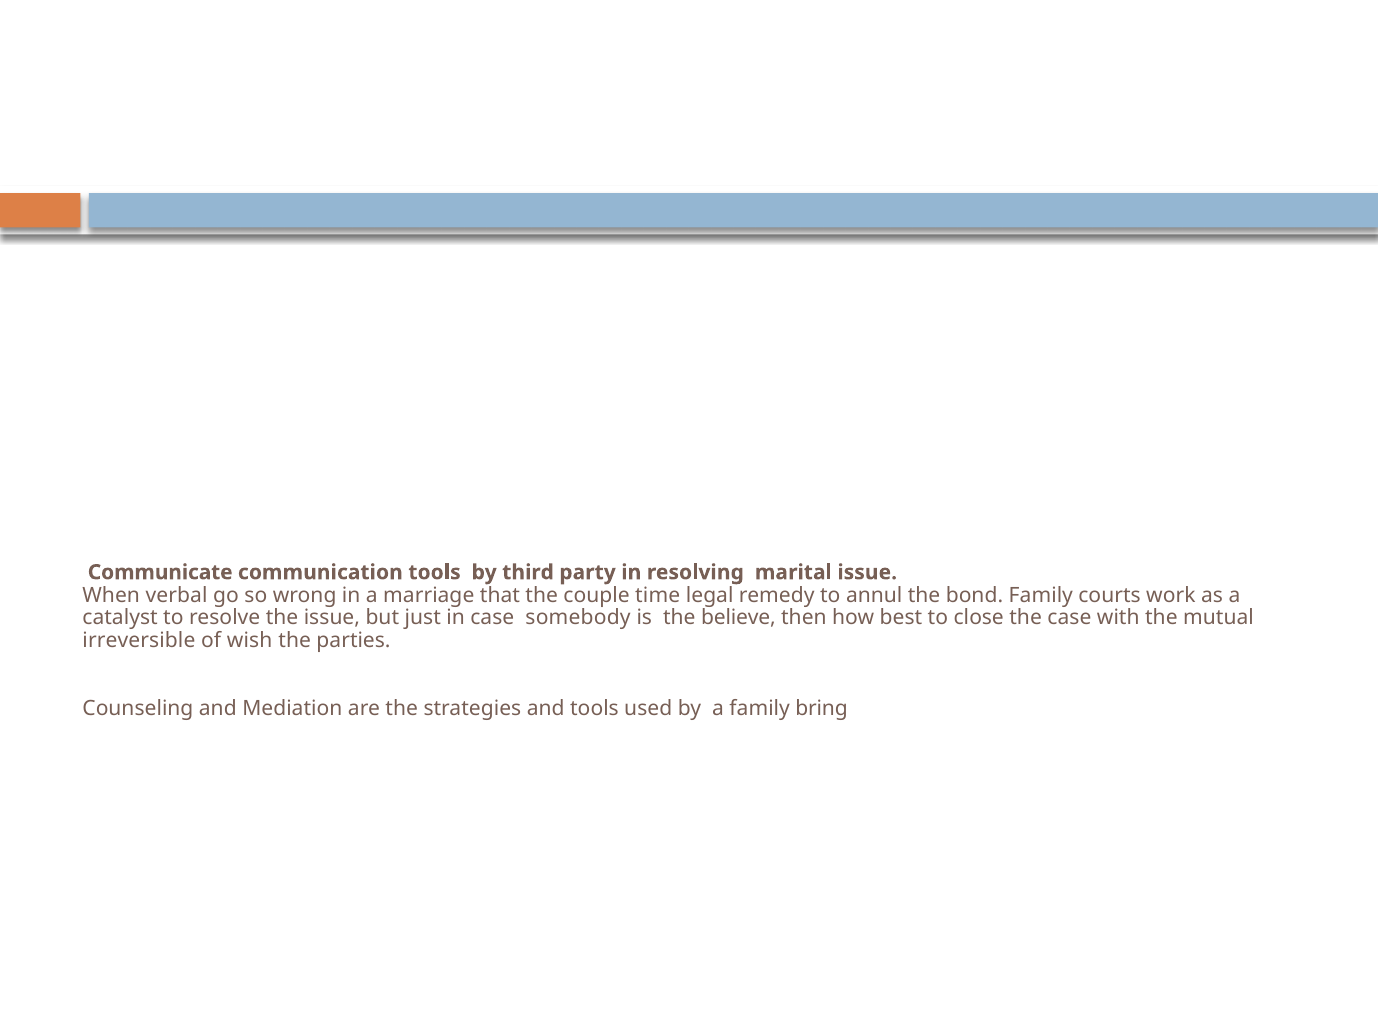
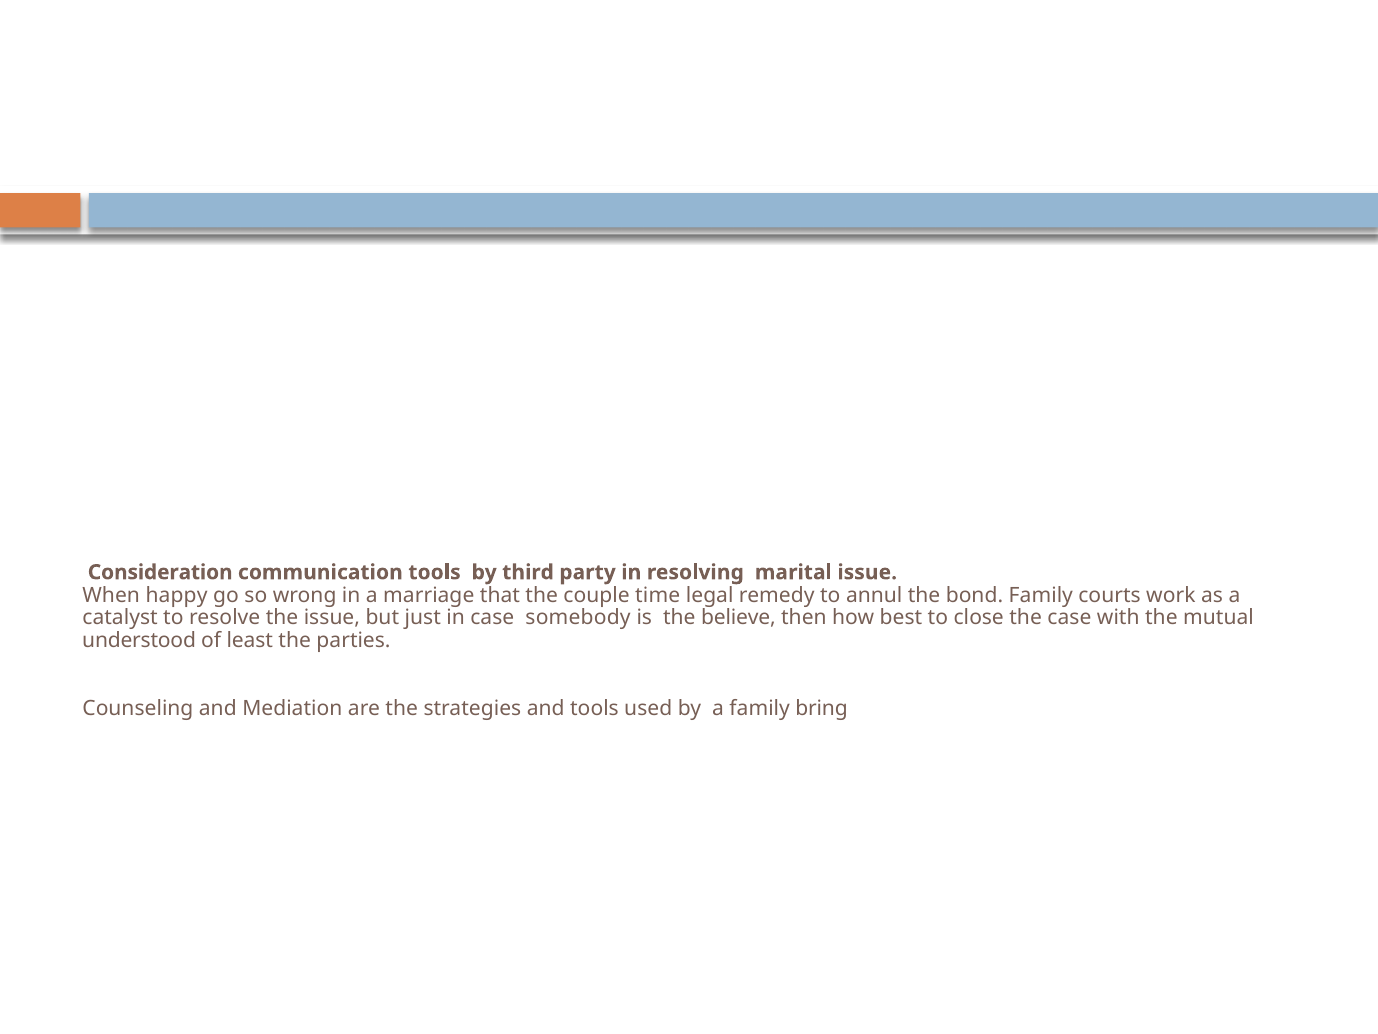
Communicate: Communicate -> Consideration (160, 572)
verbal: verbal -> happy (177, 595)
irreversible: irreversible -> understood (139, 640)
wish: wish -> least (250, 640)
